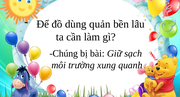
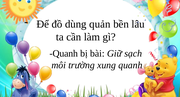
Chúng: Chúng -> Quanh (64, 53)
